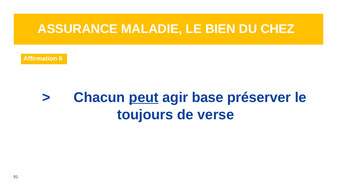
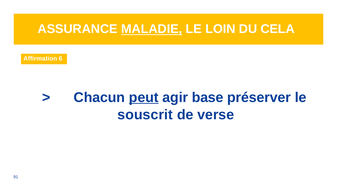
MALADIE underline: none -> present (152, 29)
BIEN: BIEN -> LOIN (220, 29)
CHEZ: CHEZ -> CELA (278, 29)
toujours: toujours -> souscrit (145, 114)
